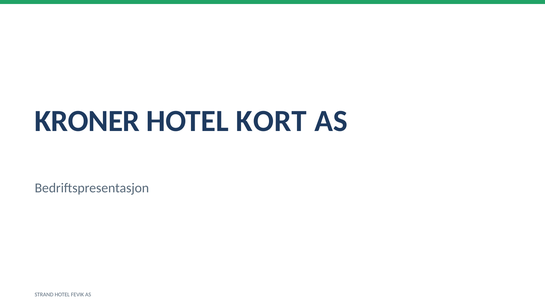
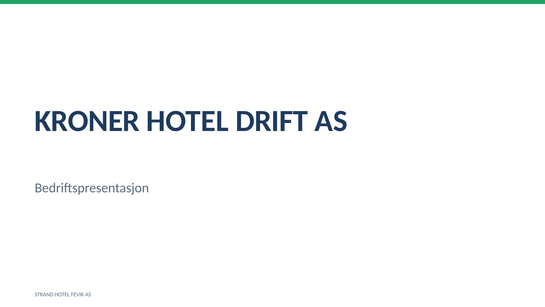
KORT: KORT -> DRIFT (272, 121)
